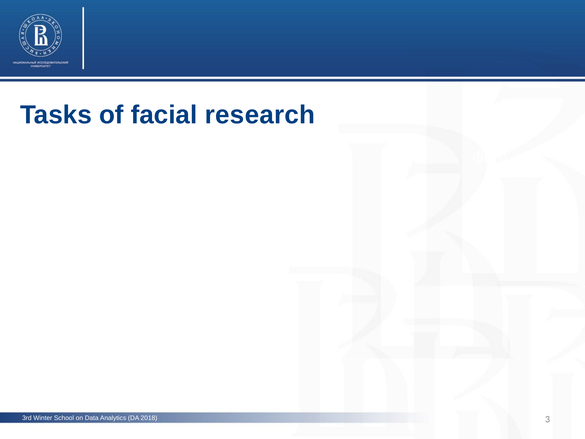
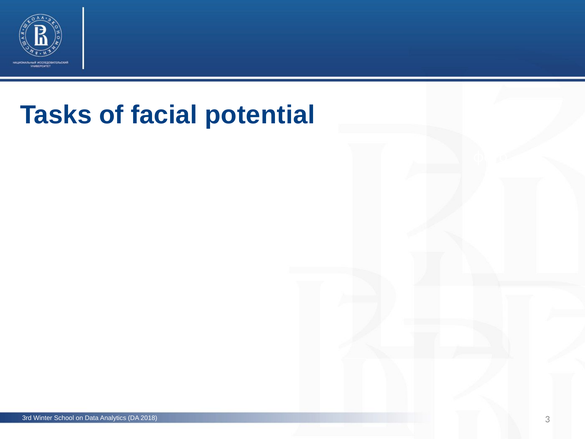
research: research -> potential (260, 115)
